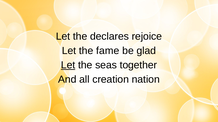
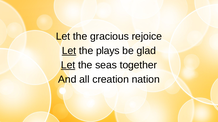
declares: declares -> gracious (109, 37)
Let underline: none -> present (69, 51)
fame: fame -> plays (108, 51)
